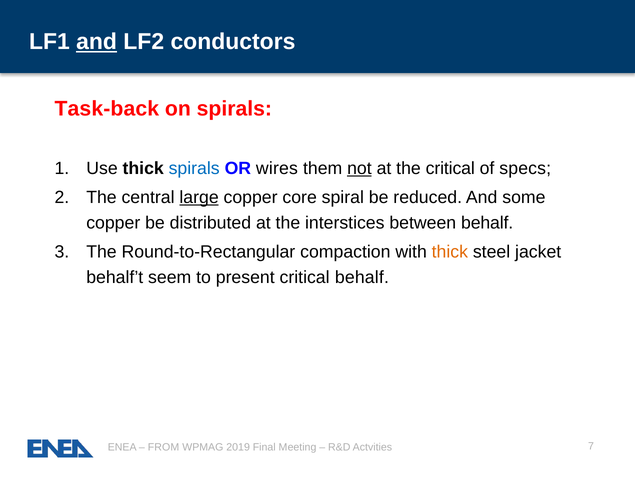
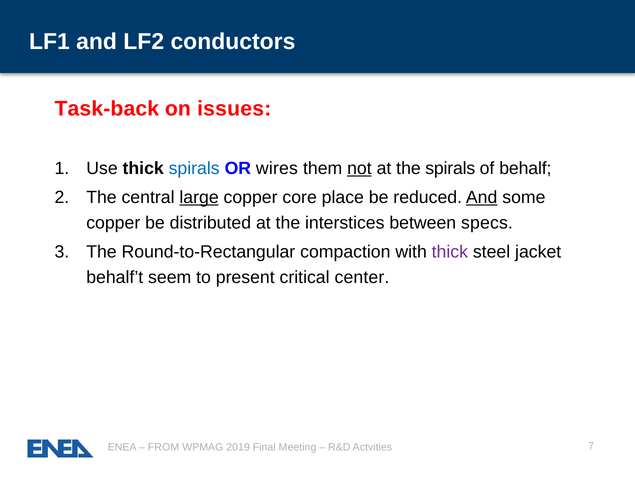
and underline: present -> none (97, 42)
on spirals: spirals -> issues (234, 108)
the critical: critical -> spirals (450, 168)
specs: specs -> behalf (525, 168)
spiral: spiral -> place (343, 197)
And underline: none -> present (482, 197)
between behalf: behalf -> specs (487, 223)
thick colour: orange -> purple (450, 251)
critical behalf: behalf -> center (362, 277)
